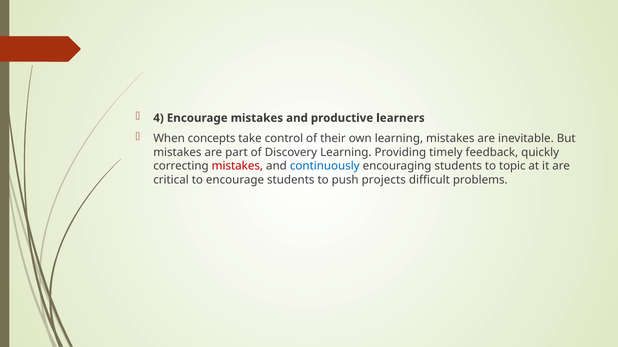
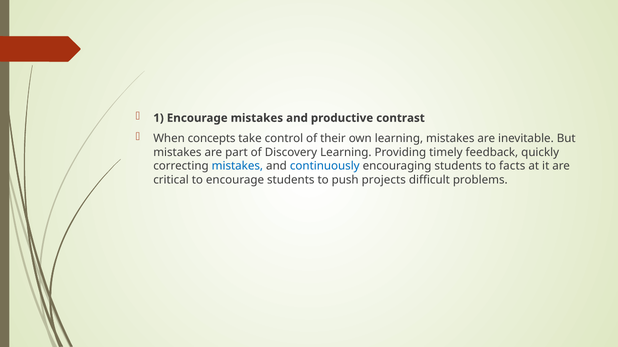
4: 4 -> 1 (159, 118)
learners: learners -> contrast (400, 118)
mistakes colour: red -> blue (237, 166)
topic: topic -> facts (512, 166)
